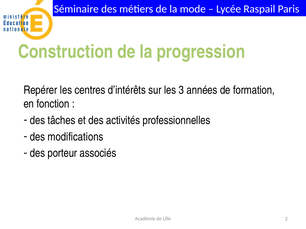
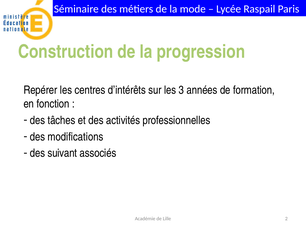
porteur: porteur -> suivant (62, 154)
